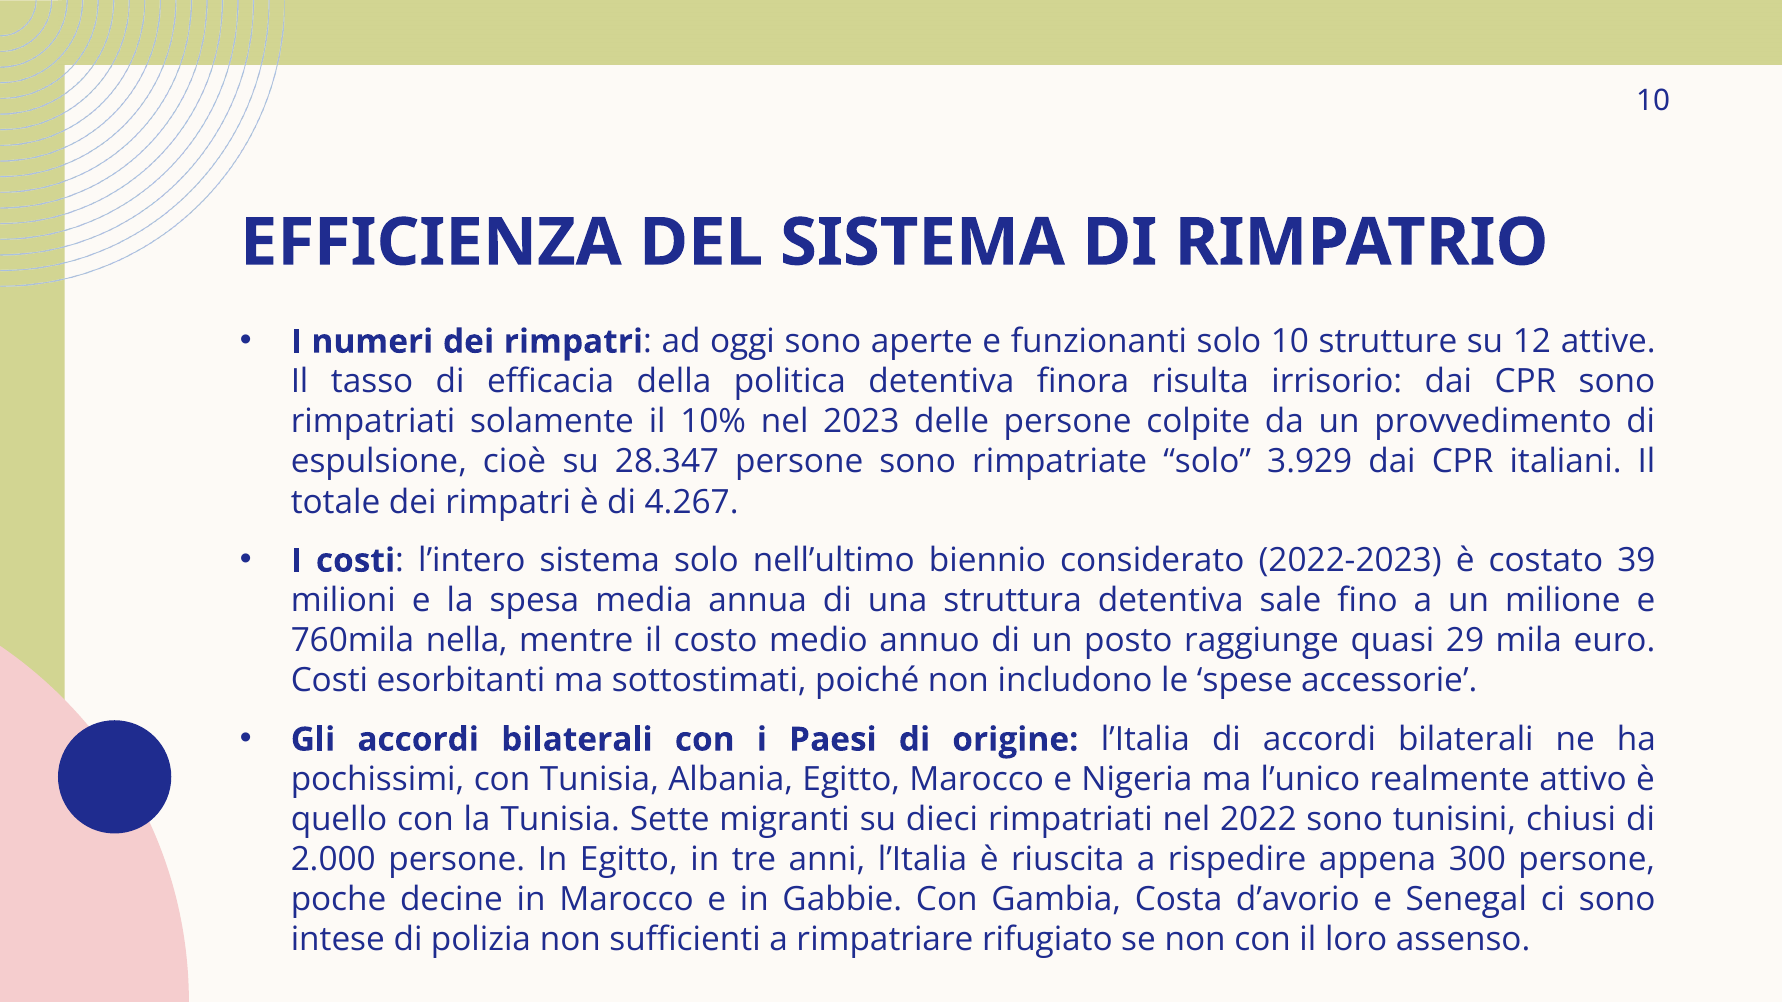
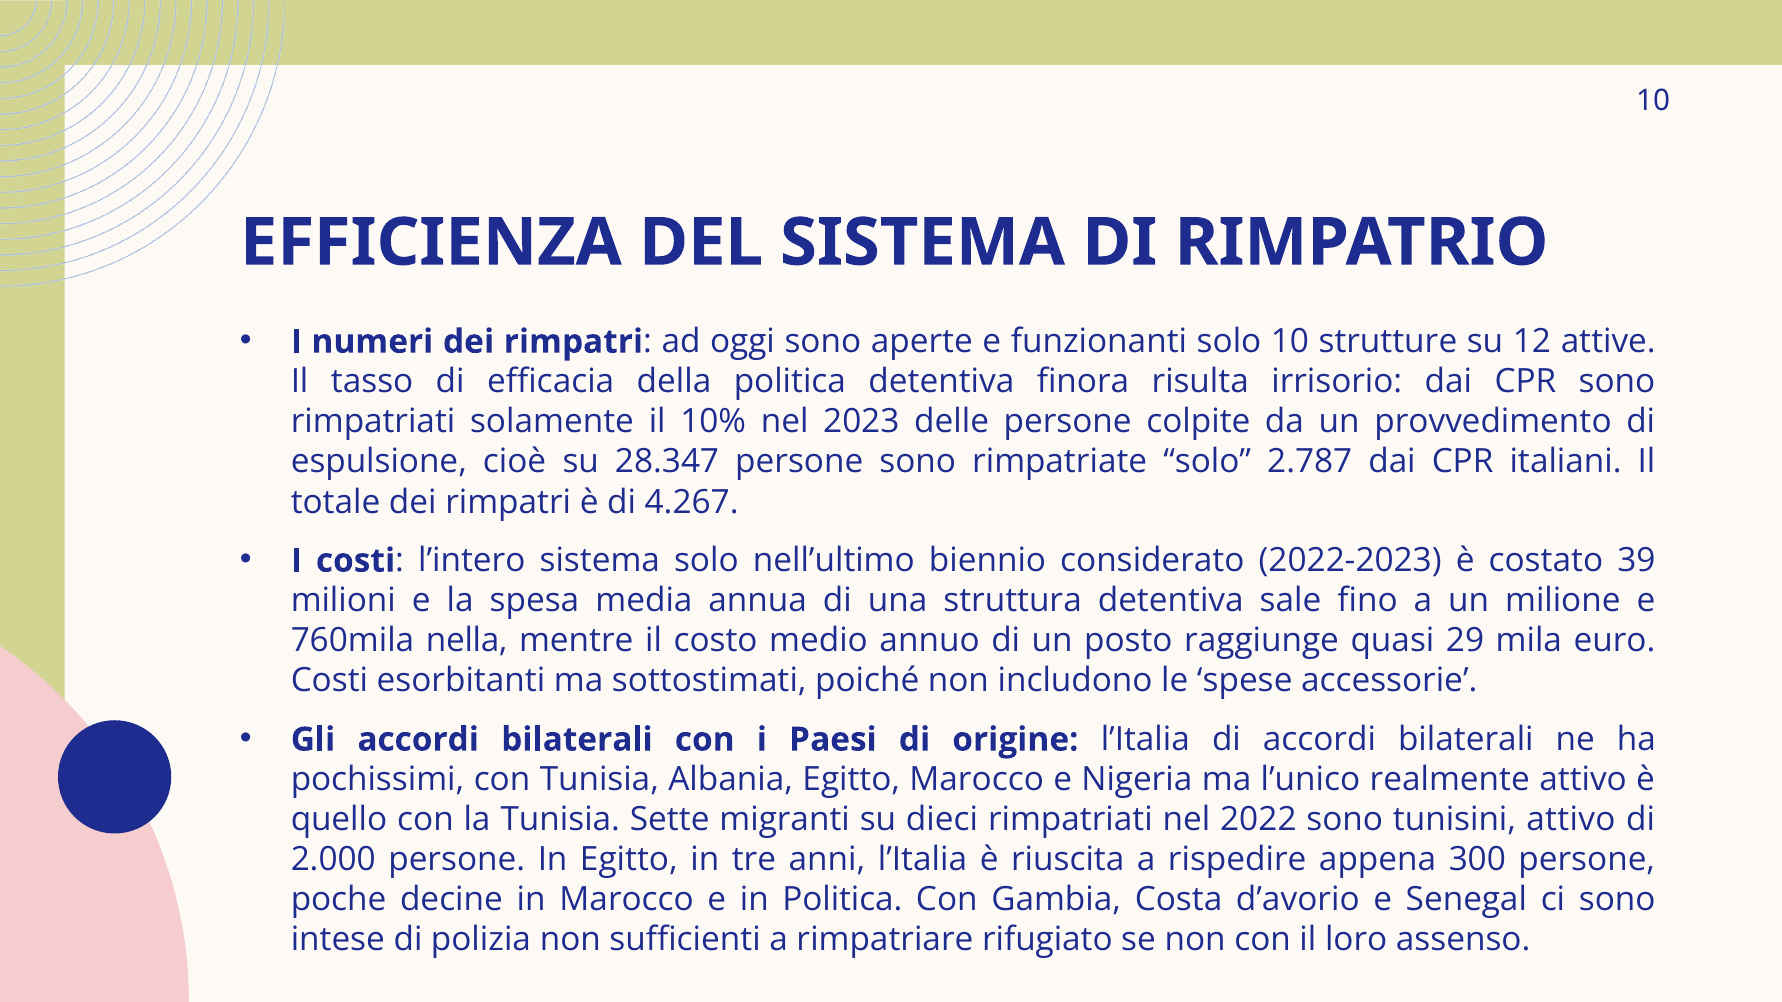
3.929: 3.929 -> 2.787 (1310, 462)
tunisini chiusi: chiusi -> attivo (1571, 820)
in Gabbie: Gabbie -> Politica (842, 900)
